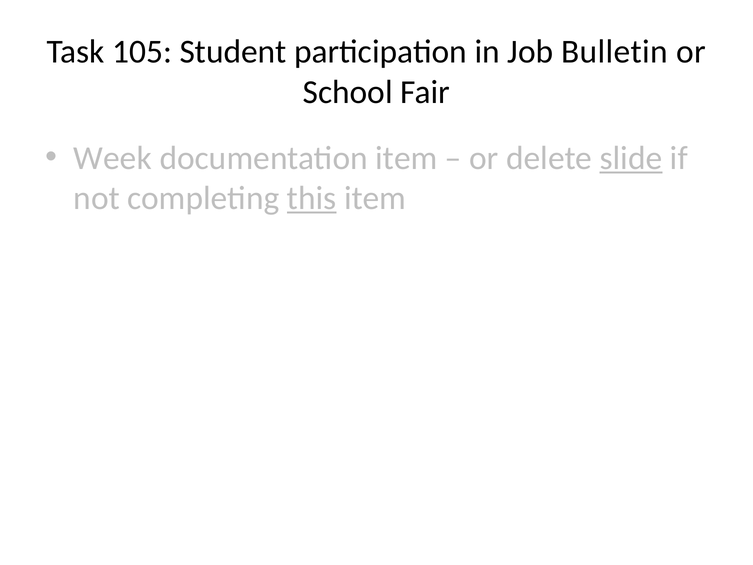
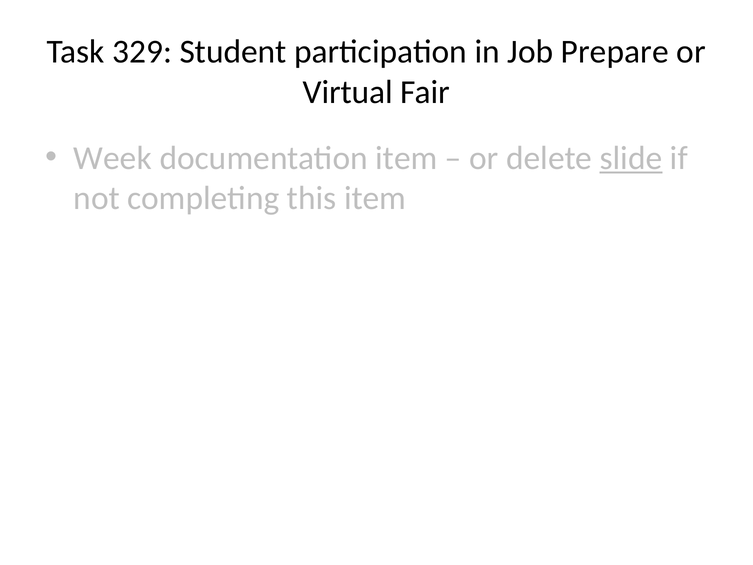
105: 105 -> 329 (142, 52)
Bulletin: Bulletin -> Prepare (615, 52)
School: School -> Virtual (348, 92)
this underline: present -> none (312, 198)
